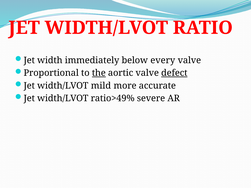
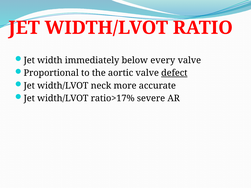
the underline: present -> none (99, 73)
mild: mild -> neck (101, 86)
ratio>49%: ratio>49% -> ratio>17% (113, 98)
